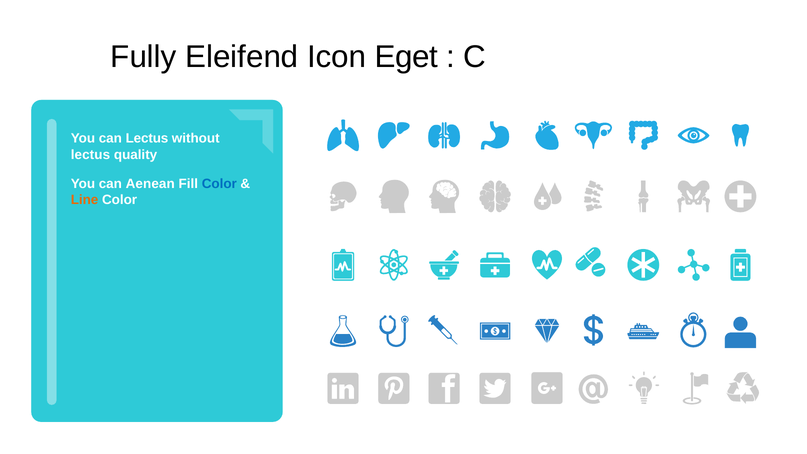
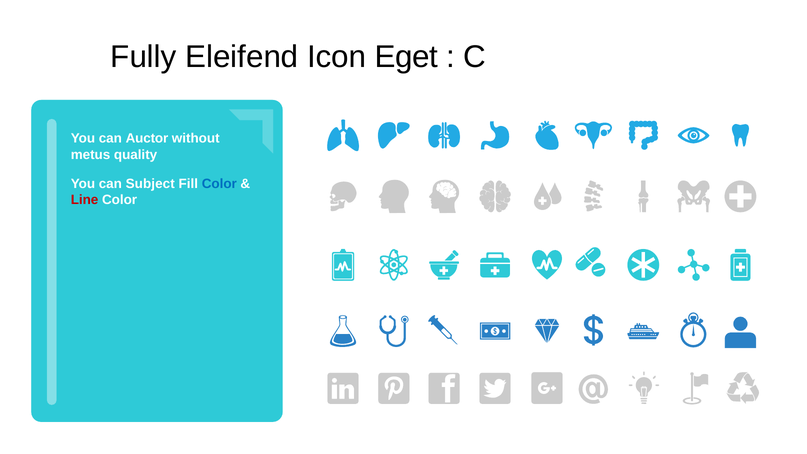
can Lectus: Lectus -> Auctor (147, 139)
lectus: lectus -> metus (90, 155)
Aenean: Aenean -> Subject (150, 184)
Line colour: orange -> red (85, 200)
